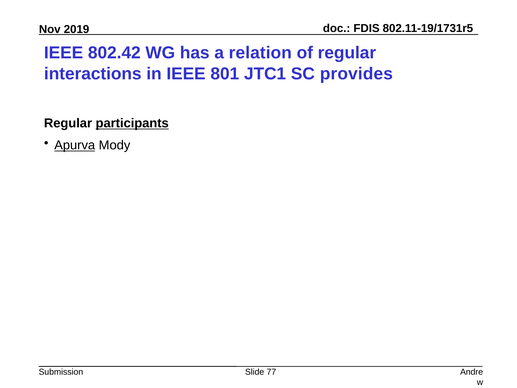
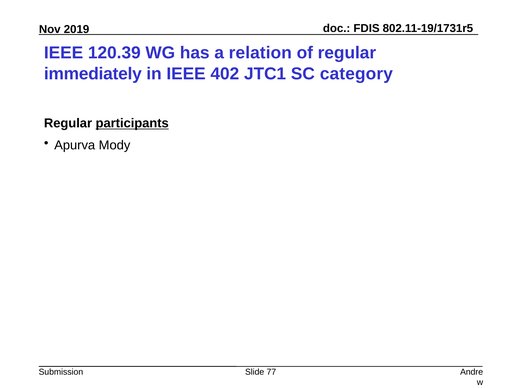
802.42: 802.42 -> 120.39 (114, 53)
interactions: interactions -> immediately (93, 74)
801: 801 -> 402 (225, 74)
provides: provides -> category (356, 74)
Apurva underline: present -> none (75, 145)
